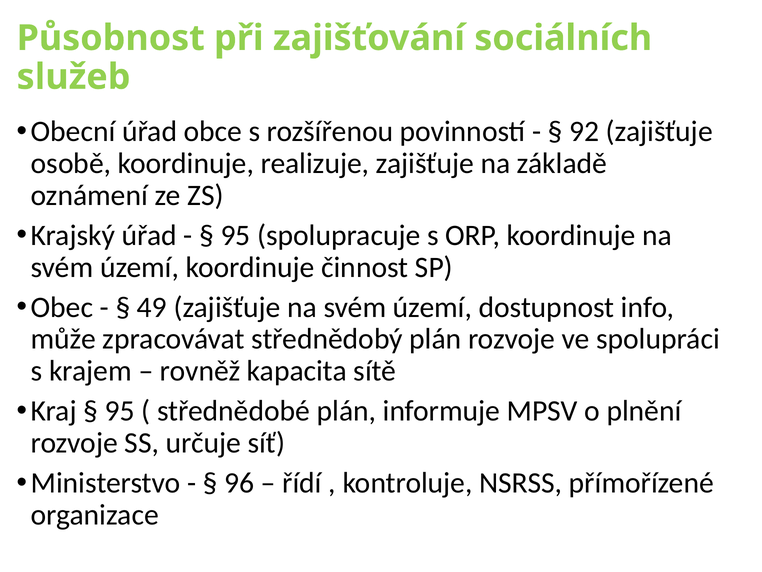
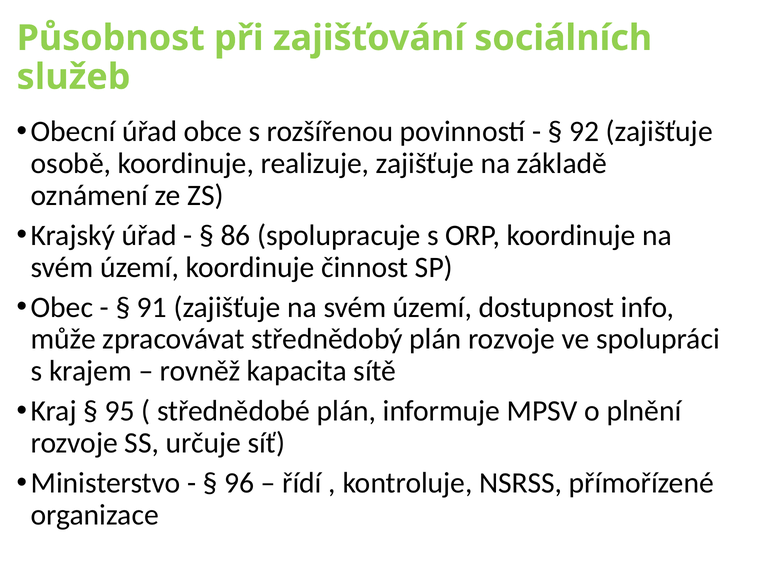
95: 95 -> 86 (235, 235)
49: 49 -> 91 (152, 307)
